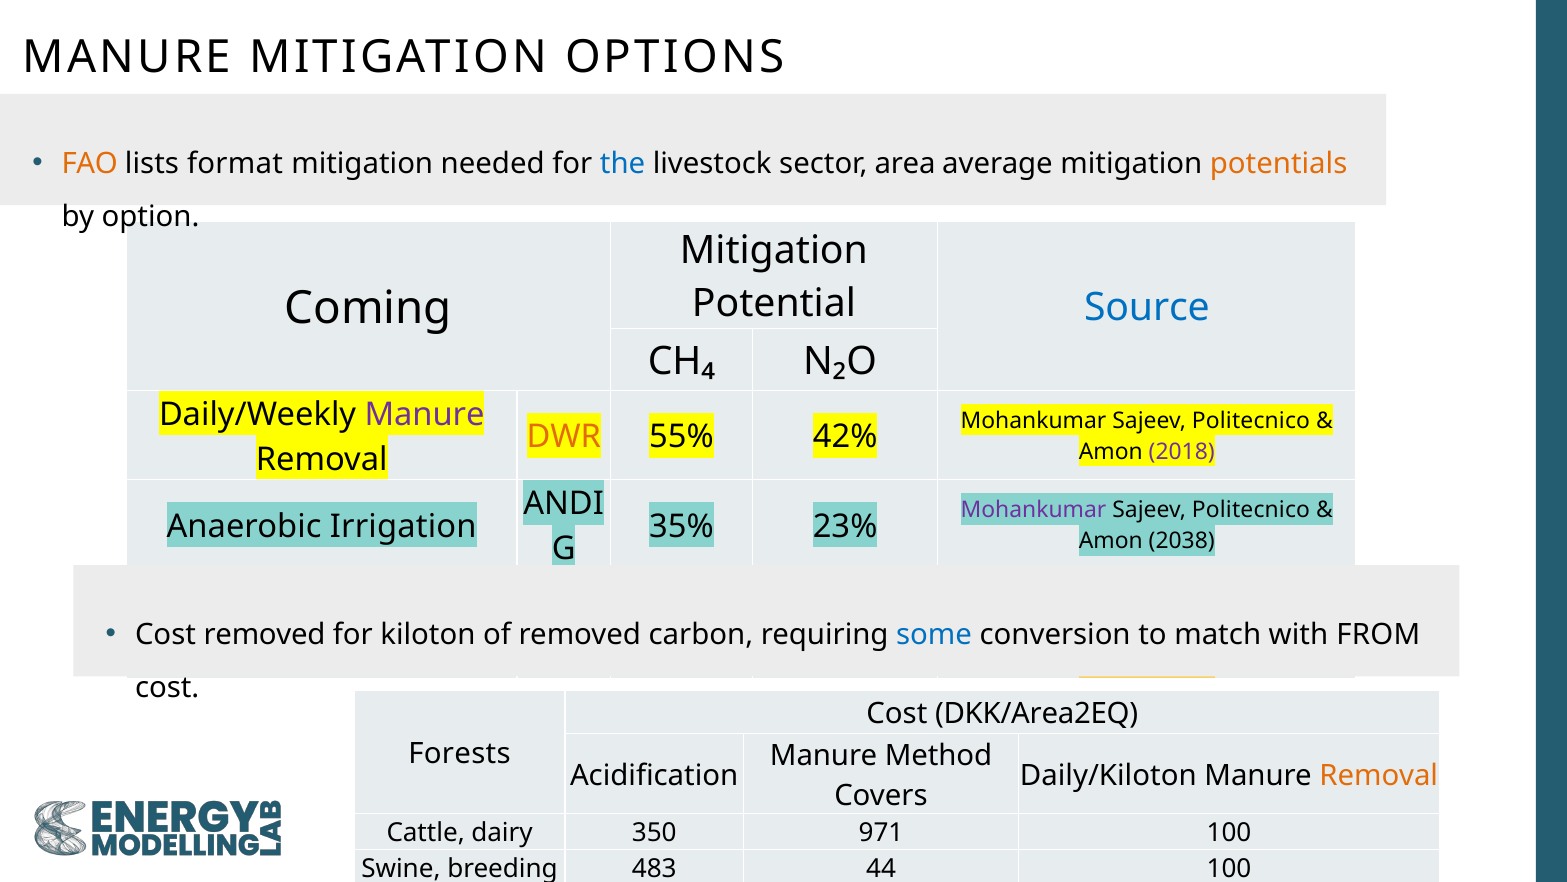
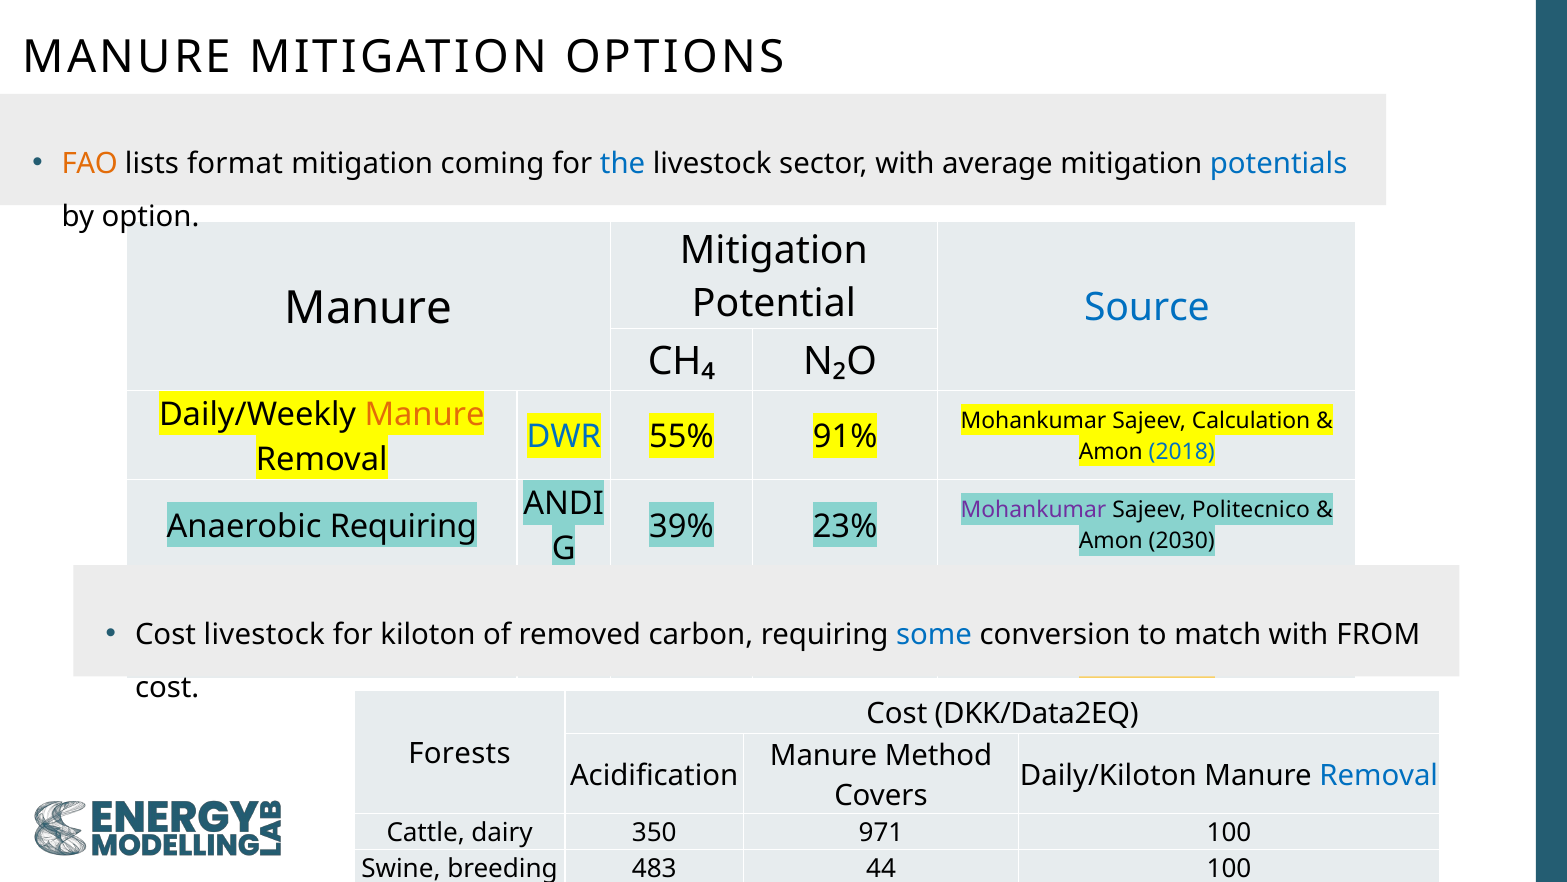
needed: needed -> coming (493, 163)
sector area: area -> with (905, 163)
potentials colour: orange -> blue (1279, 163)
Coming: Coming -> Manure (368, 308)
Manure colour: purple -> orange (425, 414)
Politecnico: Politecnico -> Calculation (1251, 421)
DWR colour: orange -> blue (564, 437)
42%: 42% -> 91% (845, 437)
2018 colour: purple -> blue (1182, 452)
Anaerobic Irrigation: Irrigation -> Requiring (403, 526)
35%: 35% -> 39% (682, 526)
2038: 2038 -> 2030 (1182, 541)
removed: removed -> livestock (264, 634)
DKK/Area2EQ: DKK/Area2EQ -> DKK/Data2EQ (1037, 713)
Removal colour: orange -> blue (1379, 775)
